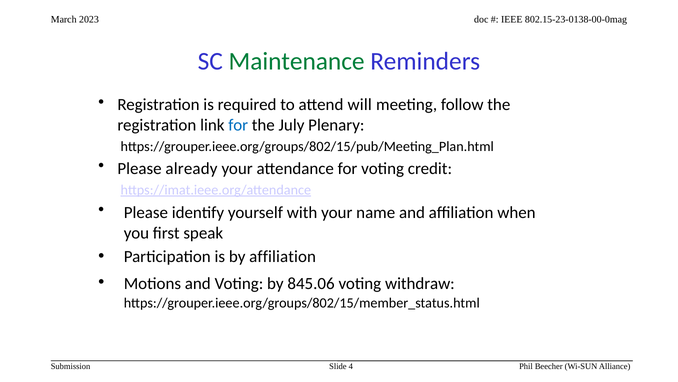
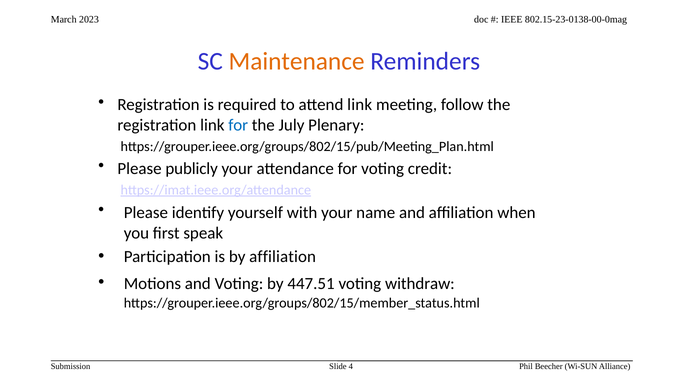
Maintenance colour: green -> orange (297, 61)
attend will: will -> link (360, 104)
already: already -> publicly (192, 168)
845.06: 845.06 -> 447.51 (311, 283)
